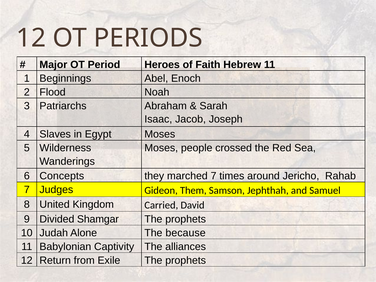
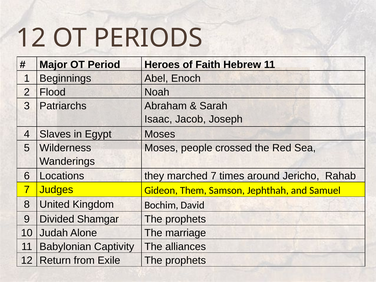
Concepts: Concepts -> Locations (62, 176)
Carried: Carried -> Bochim (161, 205)
because: because -> marriage (186, 233)
